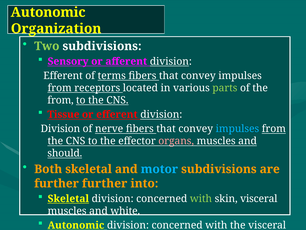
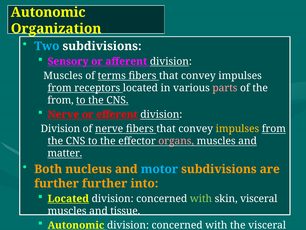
Two colour: light green -> light blue (47, 46)
Efferent: Efferent -> Muscles (63, 76)
parts colour: light green -> pink (225, 88)
Tissue: Tissue -> Nerve (63, 114)
impulses colour: light blue -> yellow (237, 129)
should: should -> matter (65, 153)
Both skeletal: skeletal -> nucleus (89, 169)
Skeletal: Skeletal -> Located (68, 198)
white: white -> tissue (125, 211)
